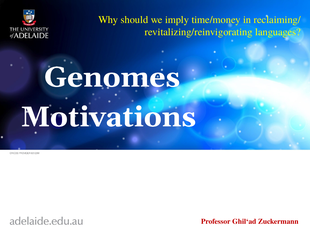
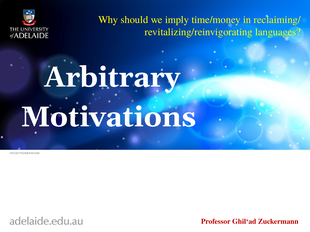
Genomes: Genomes -> Arbitrary (112, 77)
